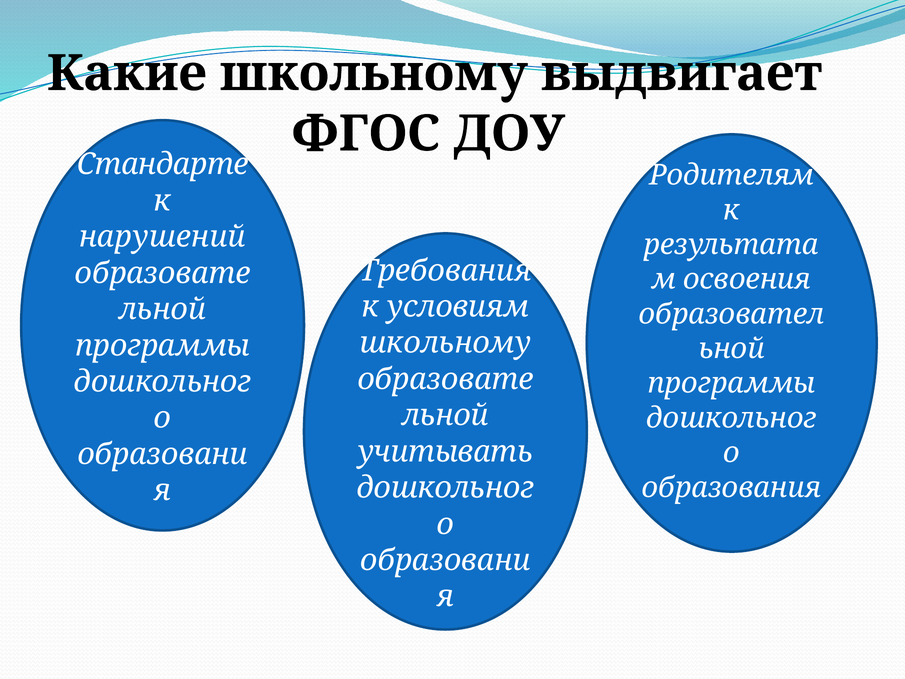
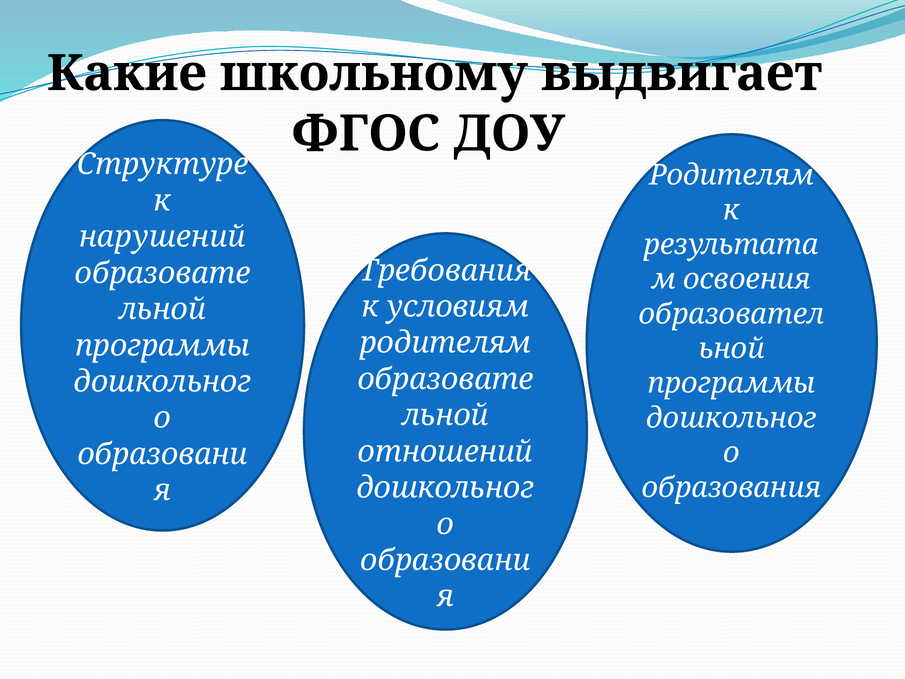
Стандарте: Стандарте -> Структуре (163, 164)
школьному: школьному -> родителям (445, 343)
учитывать: учитывать -> отношений (445, 451)
